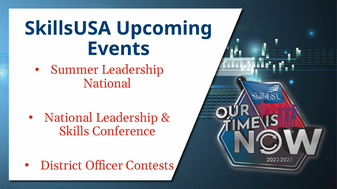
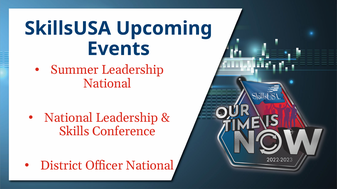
Officer Contests: Contests -> National (150, 166)
